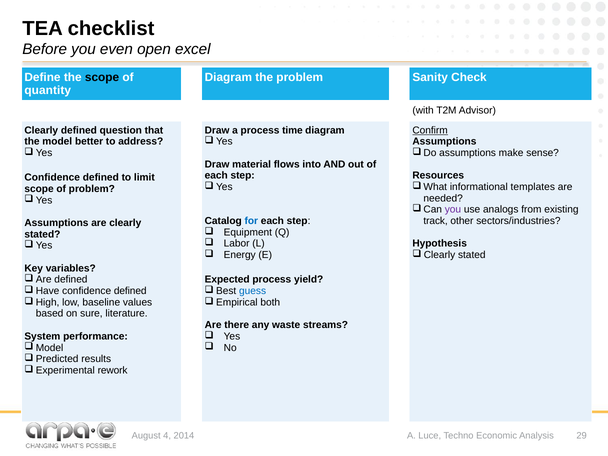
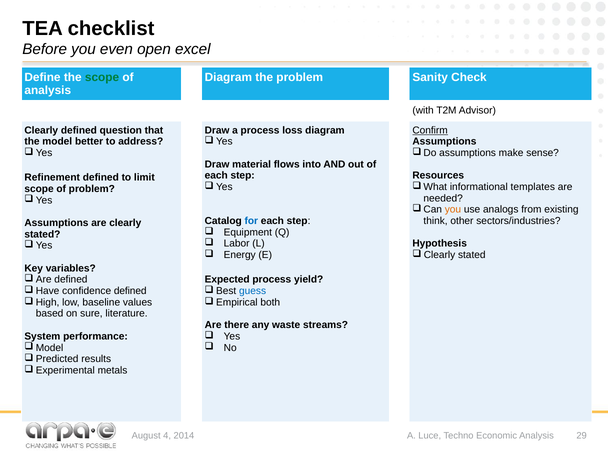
scope colour: black -> green (102, 77)
quantity: quantity -> analysis (48, 90)
time: time -> loss (292, 130)
Confidence: Confidence -> Refinement (52, 178)
you colour: purple -> orange (453, 210)
track: track -> think (436, 221)
rework: rework -> metals (113, 370)
